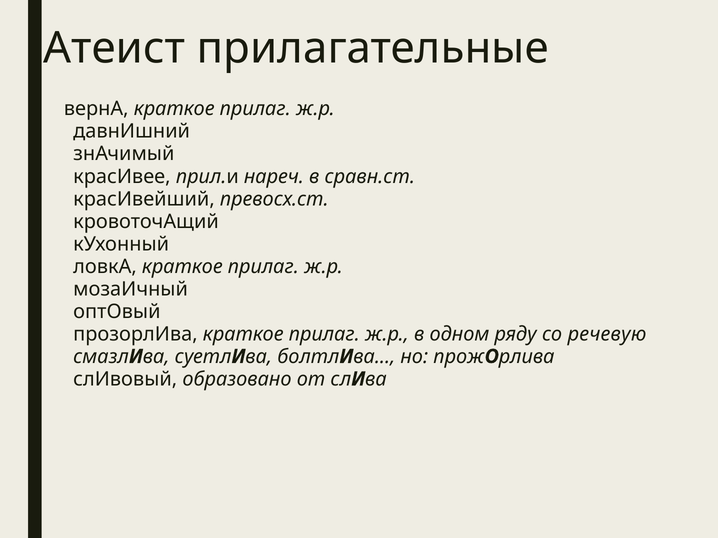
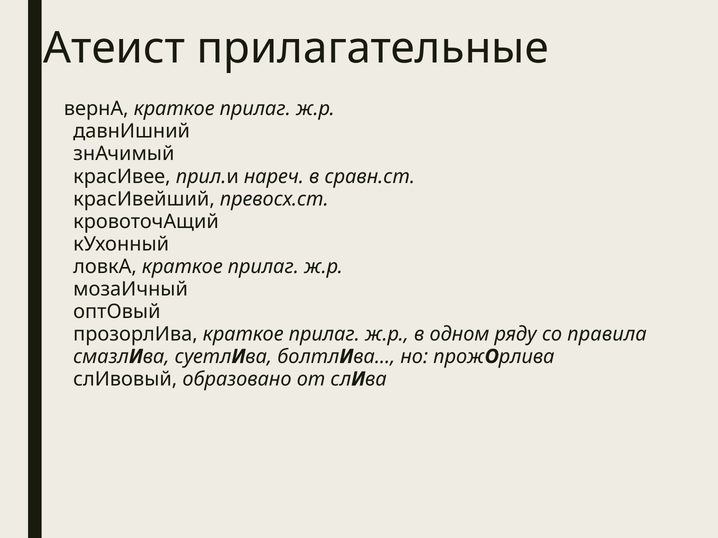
речевую: речевую -> правила (607, 334)
